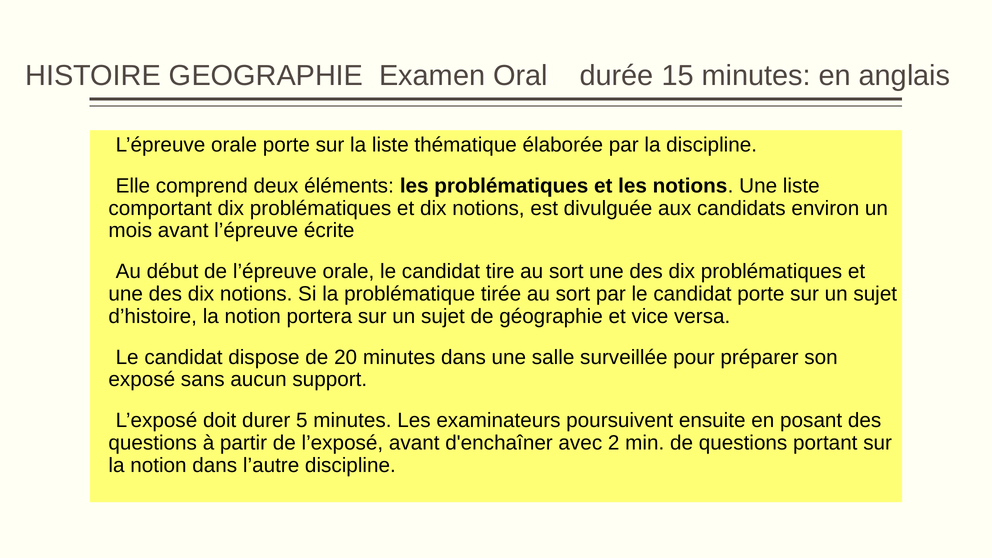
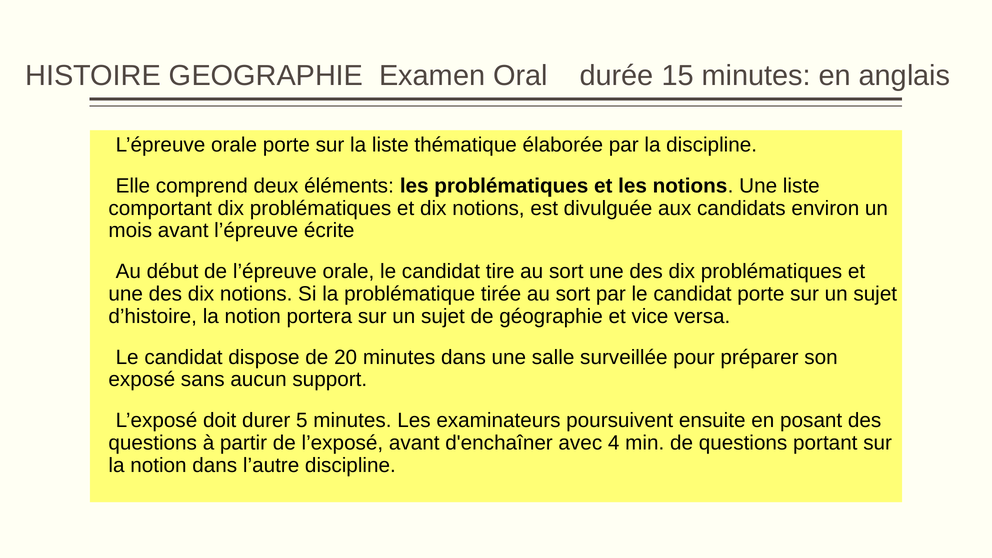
2: 2 -> 4 (614, 443)
